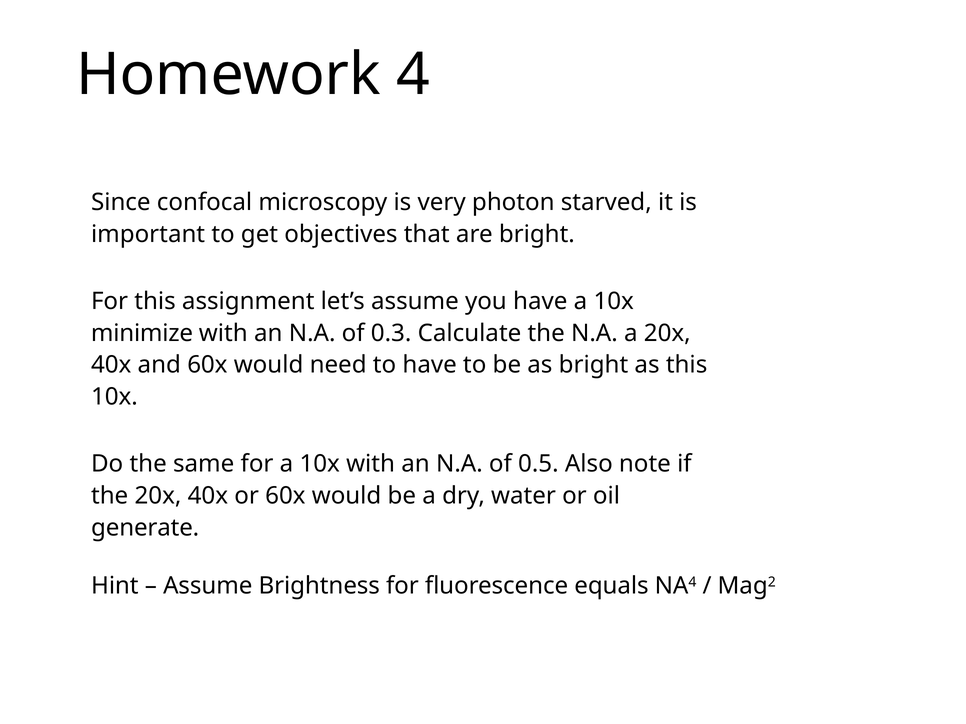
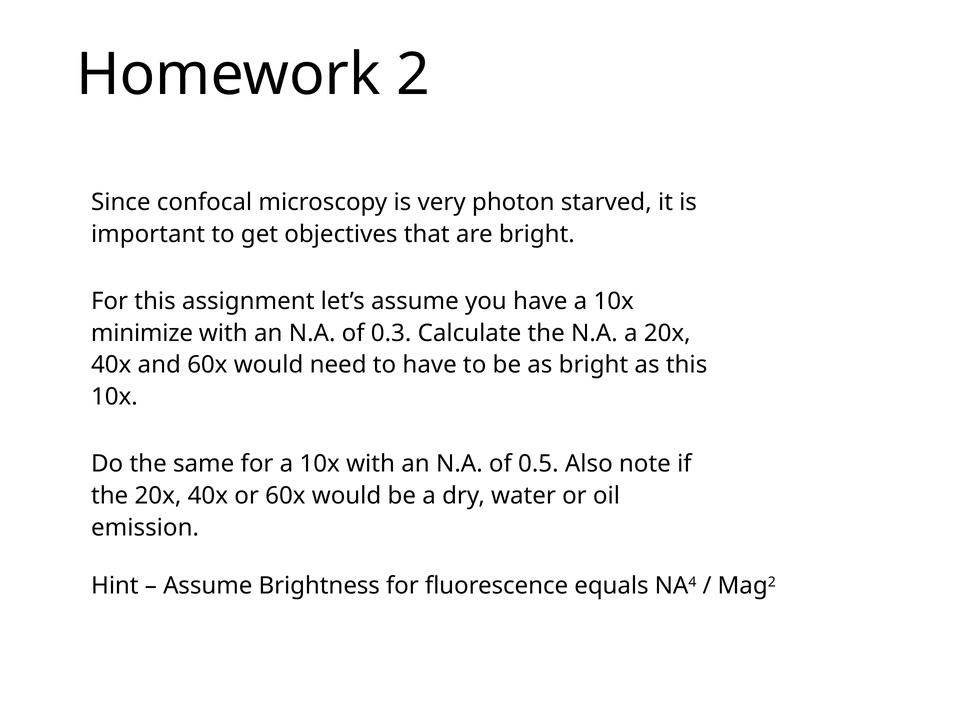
4: 4 -> 2 (413, 75)
generate: generate -> emission (145, 528)
